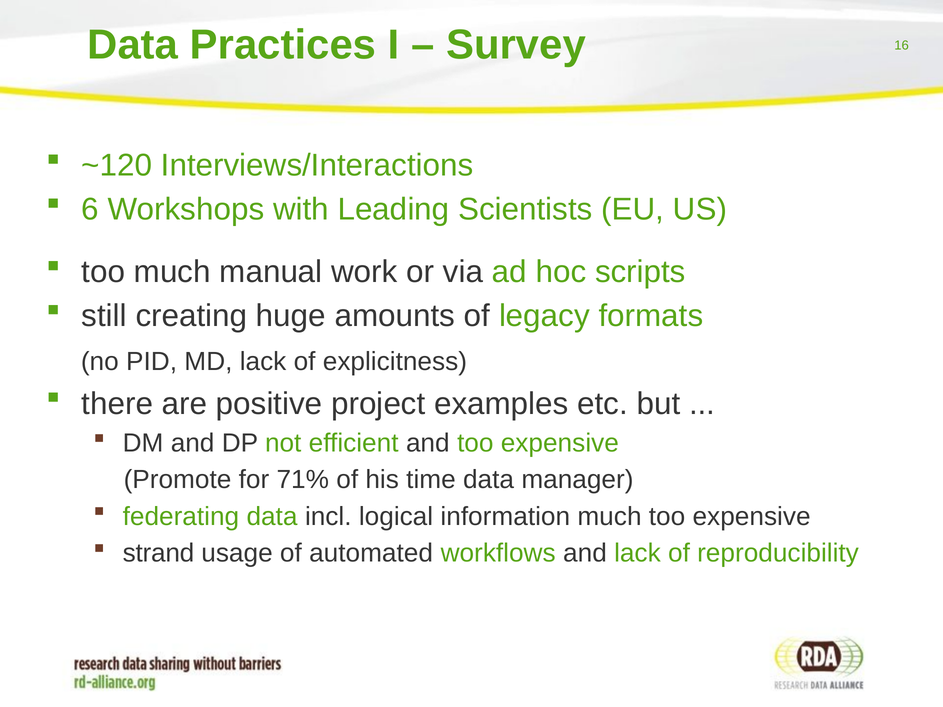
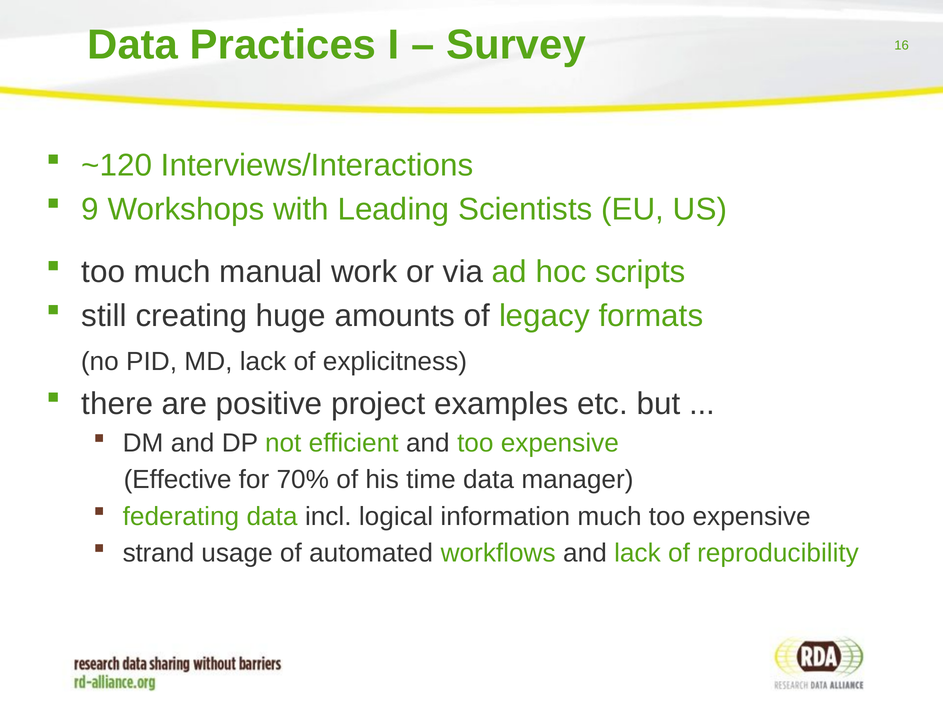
6: 6 -> 9 (90, 210)
Promote: Promote -> Effective (178, 480)
71%: 71% -> 70% (303, 480)
